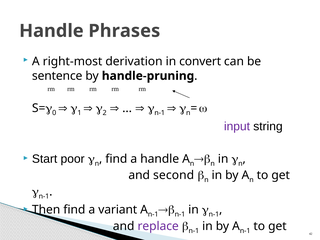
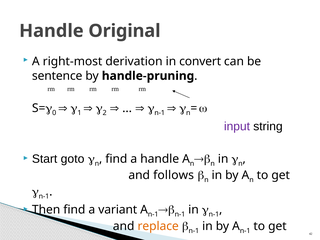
Phrases: Phrases -> Original (124, 31)
poor: poor -> goto (73, 159)
second: second -> follows (174, 175)
replace colour: purple -> orange (158, 226)
